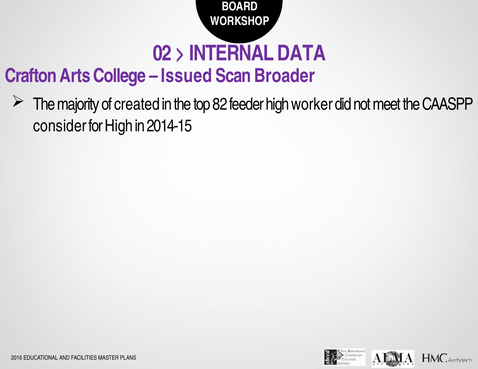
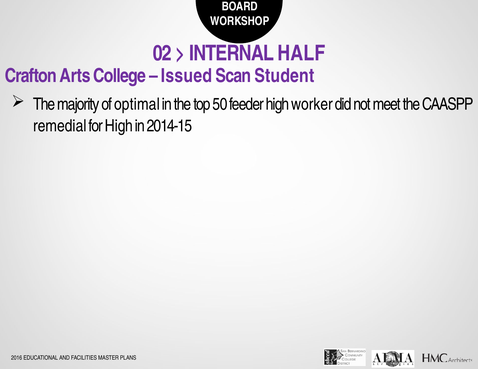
DATA: DATA -> HALF (301, 53)
Broader: Broader -> Student (284, 76)
created: created -> optimal (137, 104)
82: 82 -> 50 (220, 104)
consider: consider -> remedial (60, 126)
